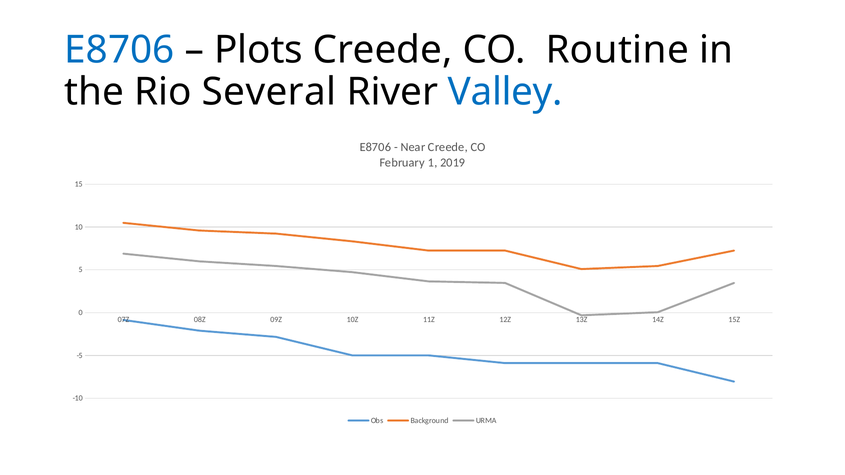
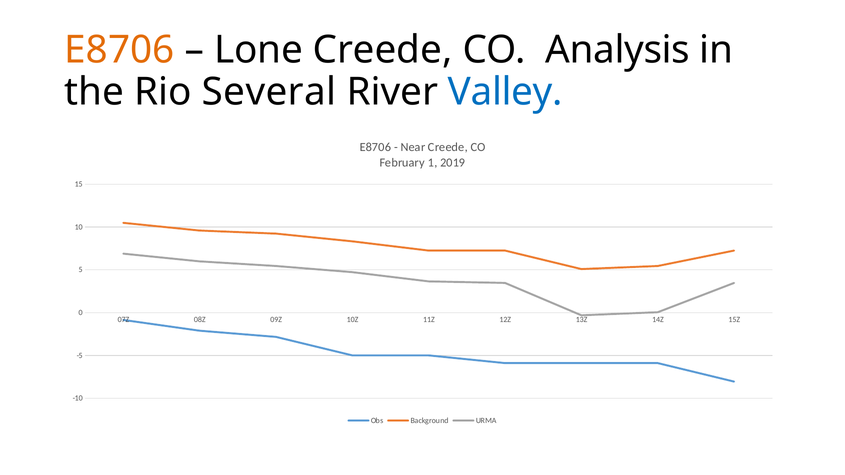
E8706 colour: blue -> orange (119, 50)
Plots: Plots -> Lone (259, 50)
Routine: Routine -> Analysis (618, 50)
